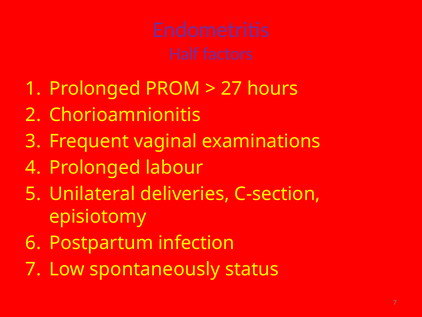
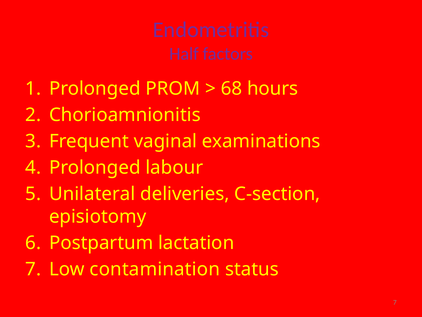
27: 27 -> 68 (231, 89)
infection: infection -> lactation (196, 242)
spontaneously: spontaneously -> contamination (155, 269)
